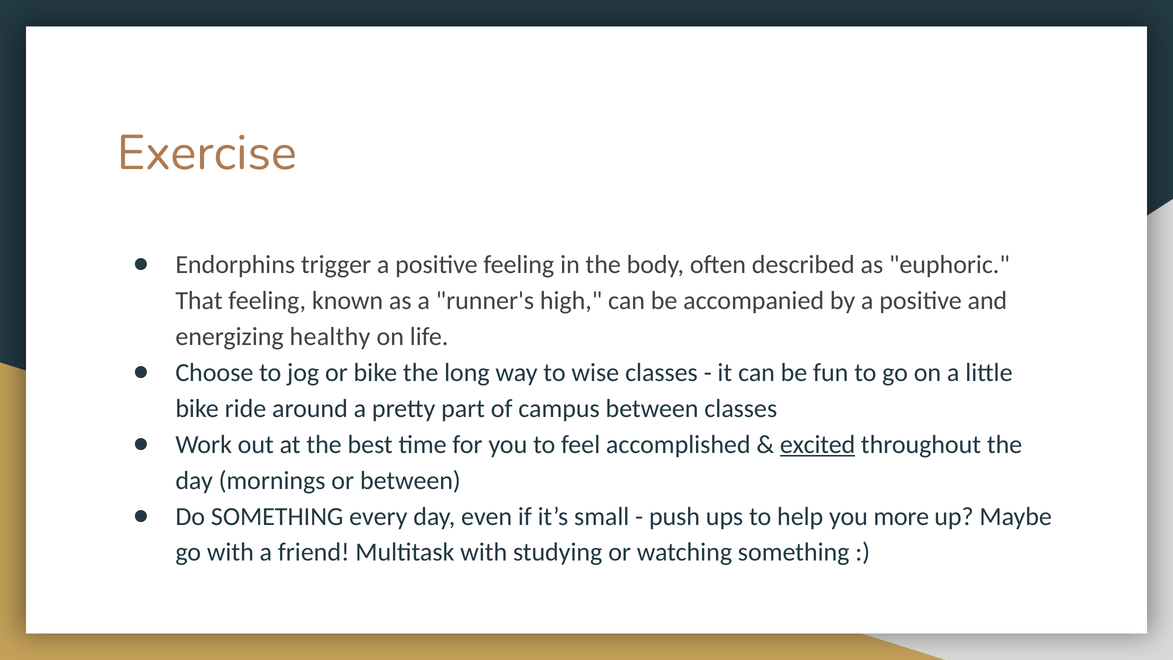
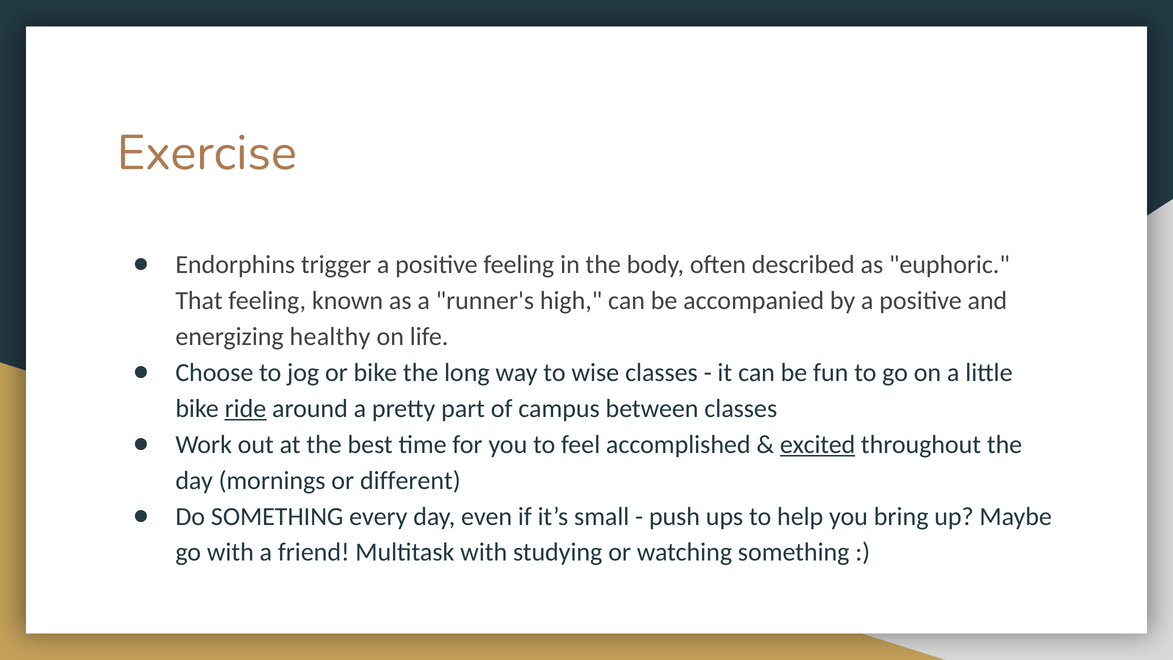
ride underline: none -> present (245, 409)
or between: between -> different (410, 480)
more: more -> bring (901, 516)
